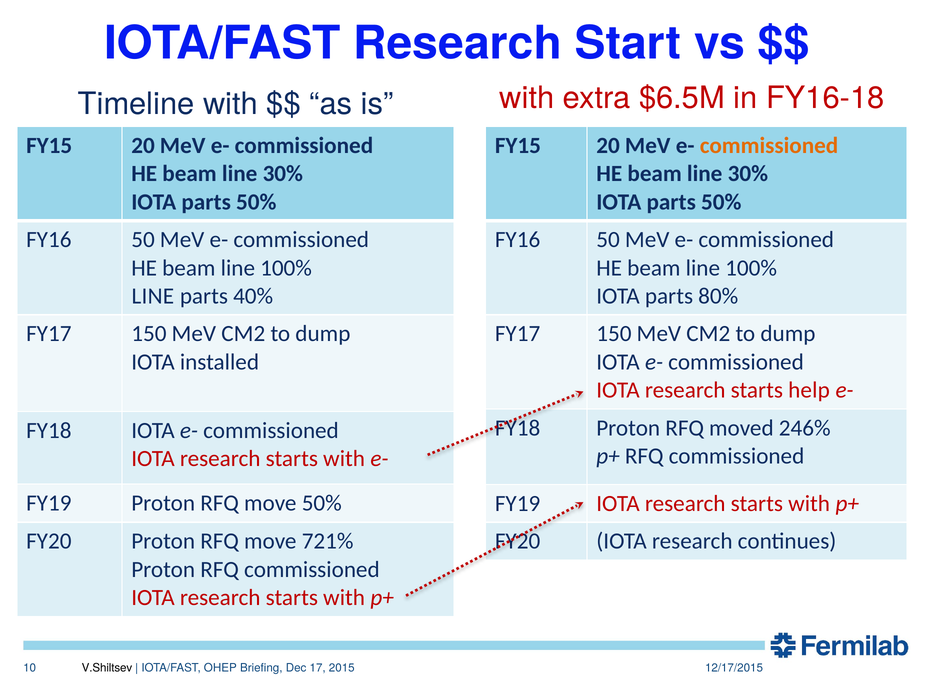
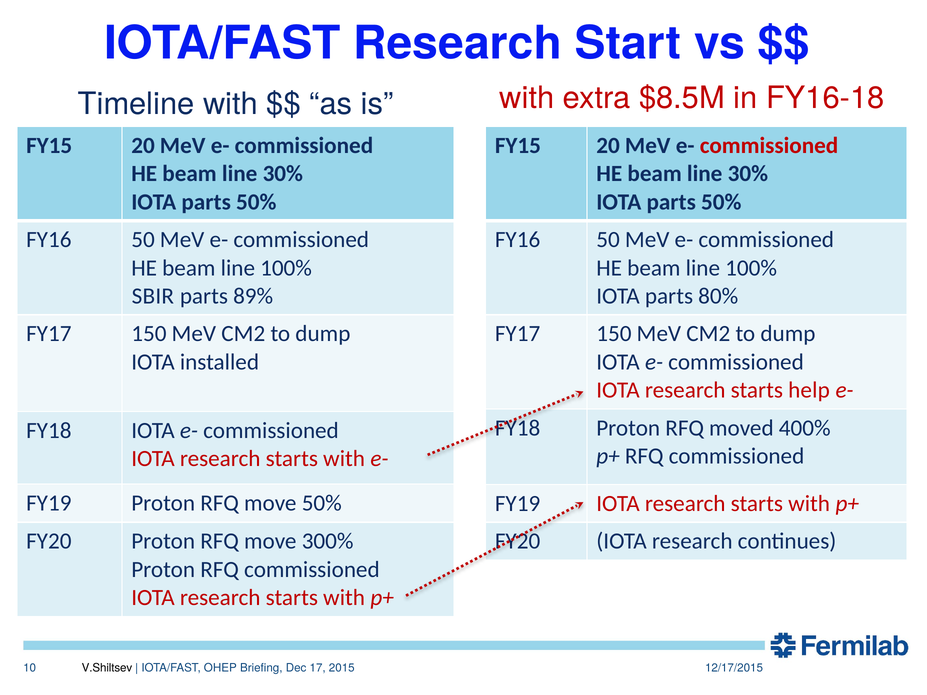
$6.5M: $6.5M -> $8.5M (682, 98)
commissioned colour: orange -> red (769, 146)
LINE: LINE -> SBIR (153, 296)
40%: 40% -> 89% (253, 296)
246%: 246% -> 400% (805, 428)
721%: 721% -> 300% (328, 541)
